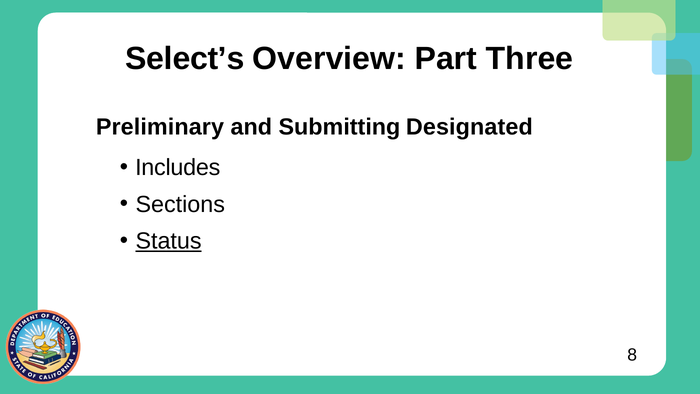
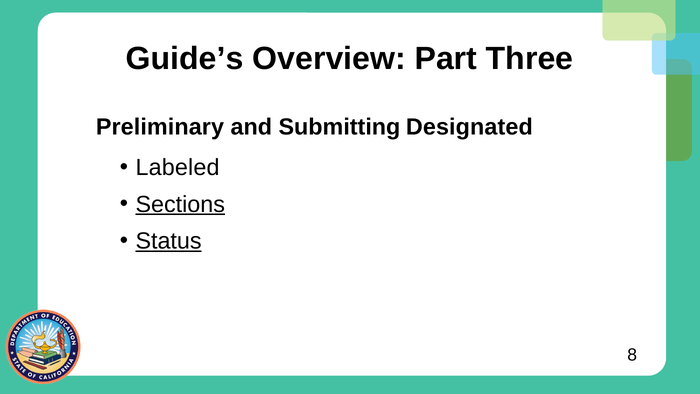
Select’s: Select’s -> Guide’s (185, 59)
Includes: Includes -> Labeled (178, 167)
Sections underline: none -> present (180, 204)
